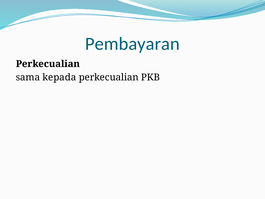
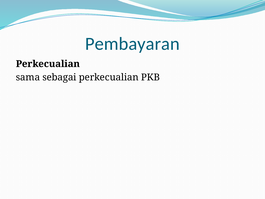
kepada: kepada -> sebagai (59, 77)
